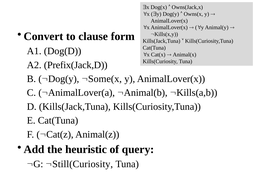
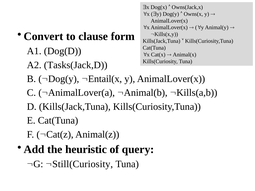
Prefix(Jack,D: Prefix(Jack,D -> Tasks(Jack,D (76, 65)
Some(x: Some(x -> Entail(x (105, 79)
